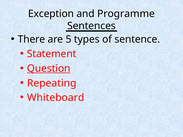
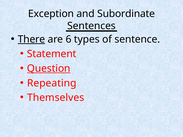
Programme: Programme -> Subordinate (126, 14)
There underline: none -> present (31, 39)
5: 5 -> 6 (68, 39)
Whiteboard: Whiteboard -> Themselves (56, 98)
